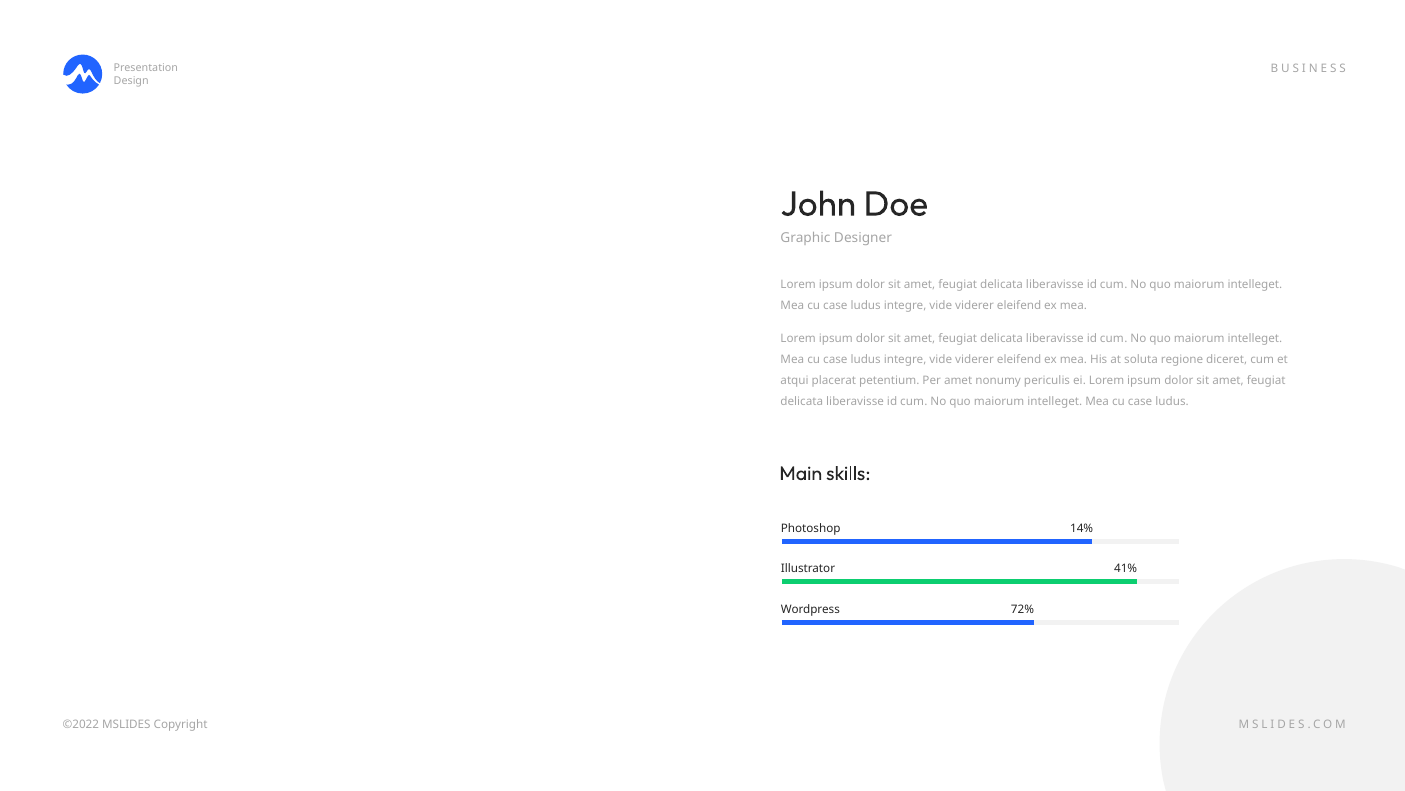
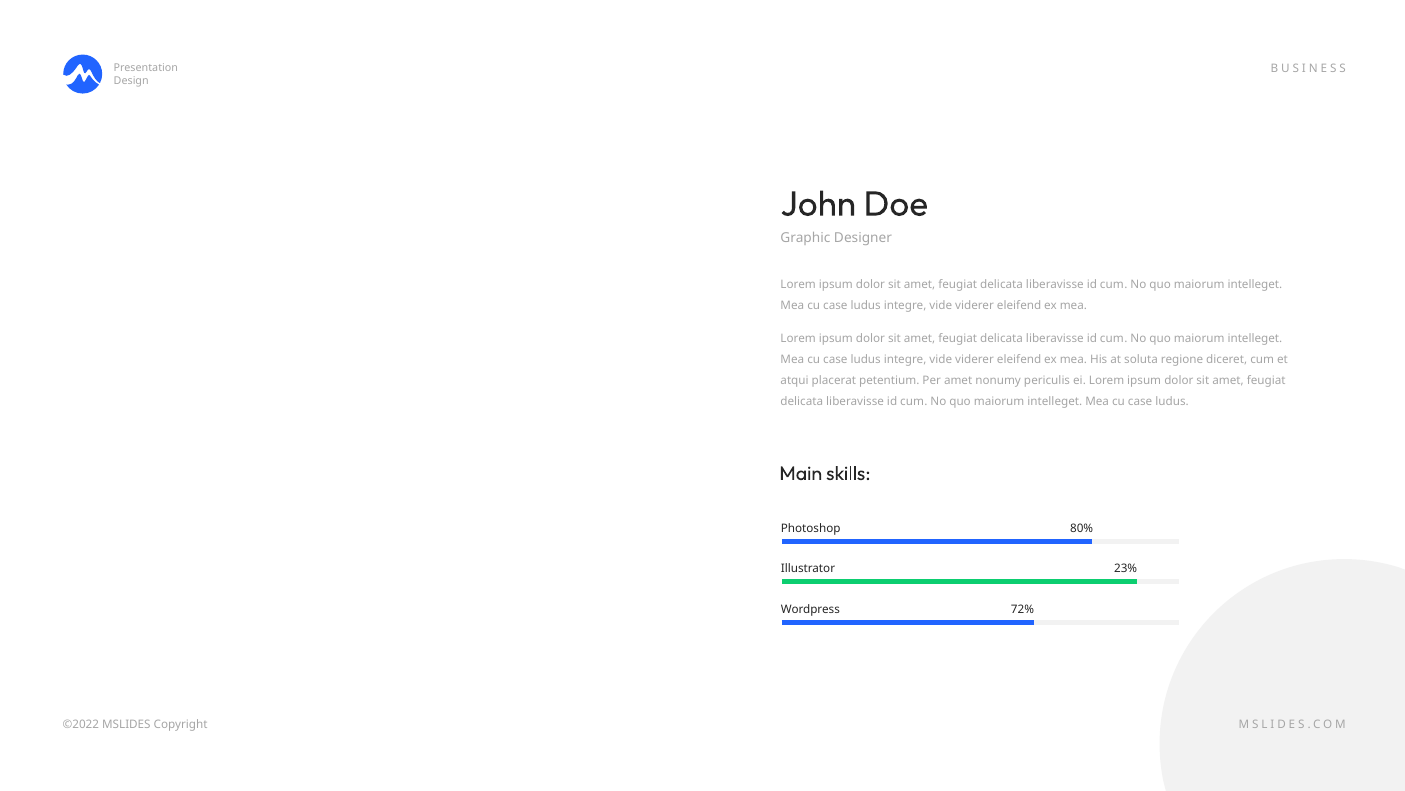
14%: 14% -> 80% (1082, 528)
41%: 41% -> 23% (1126, 569)
